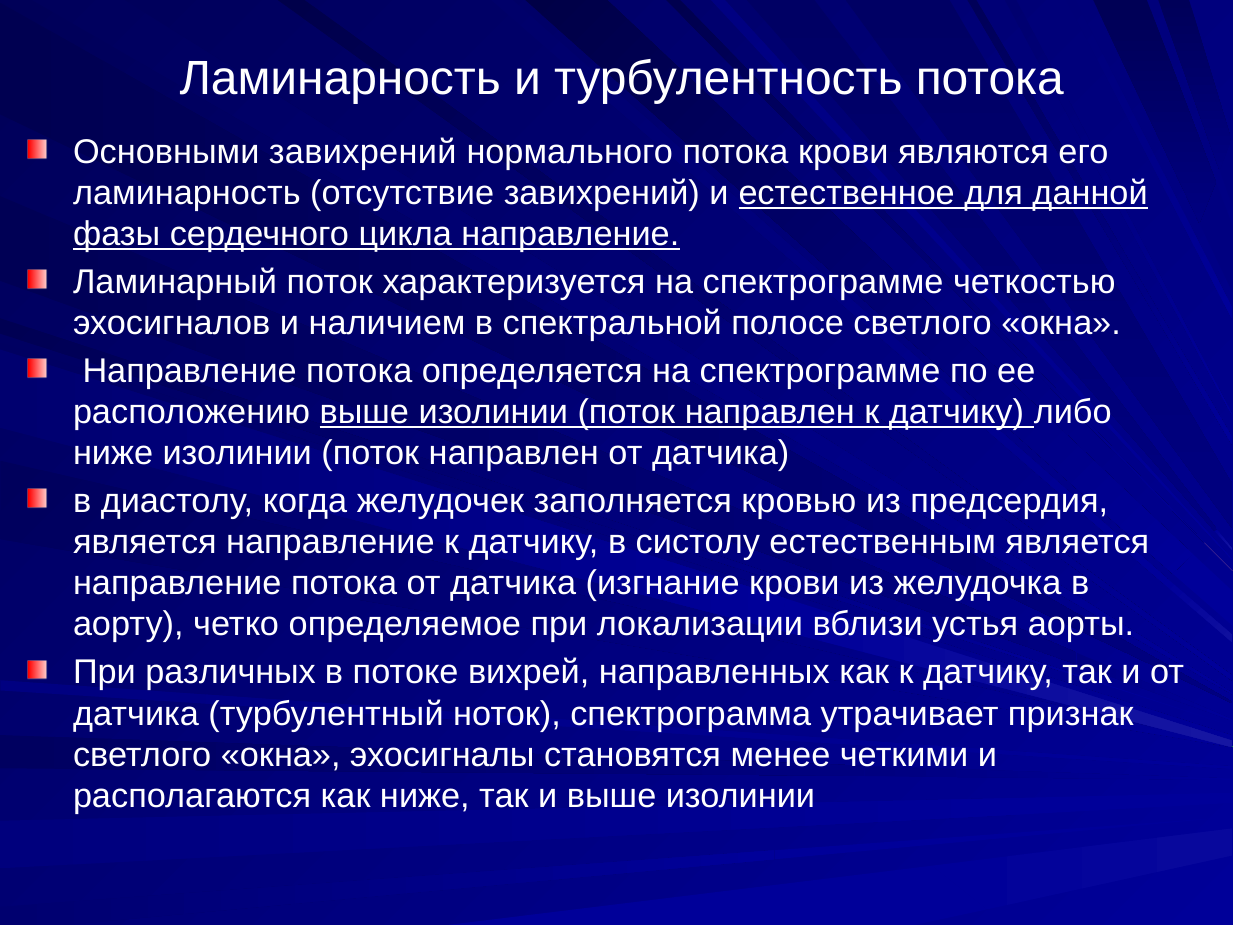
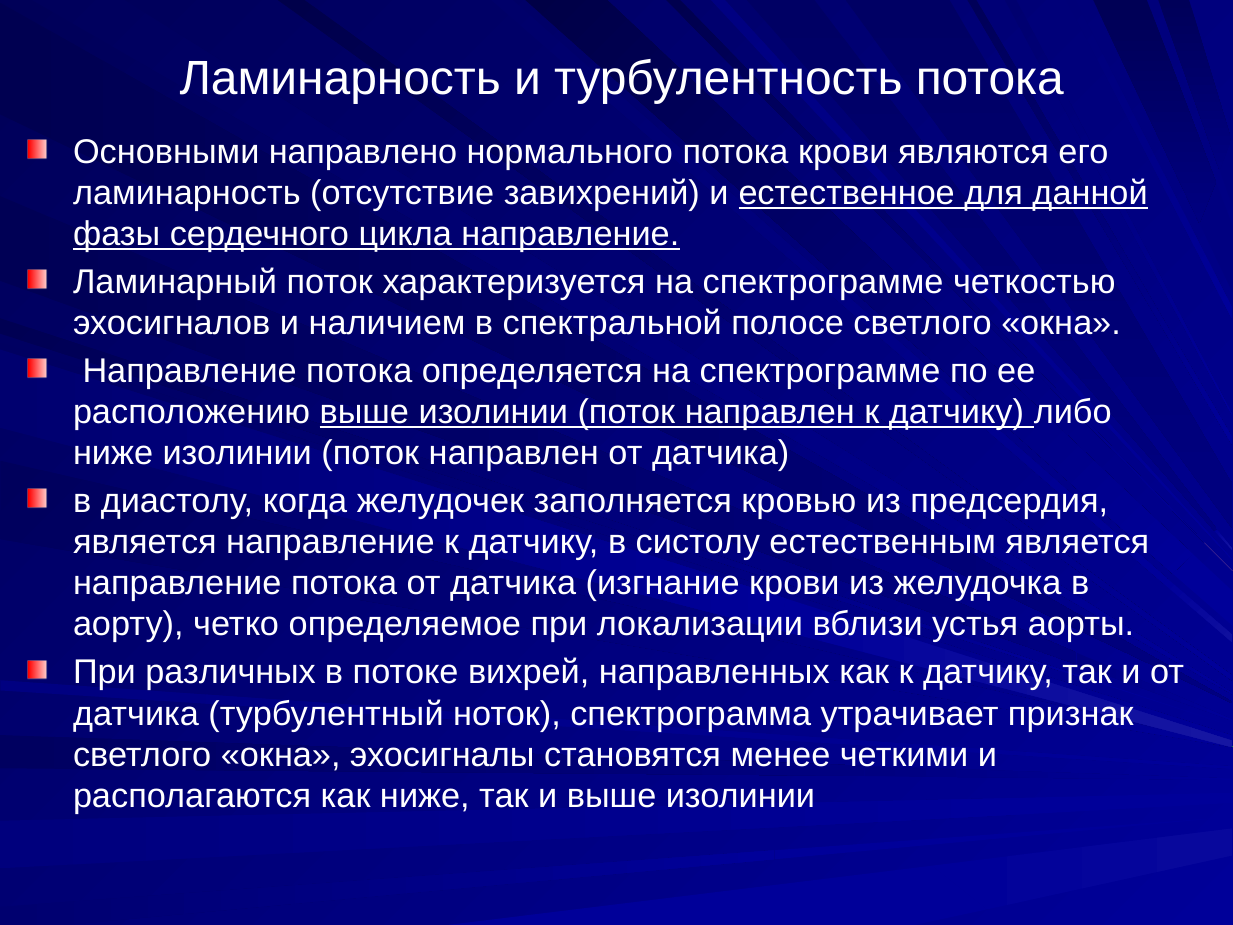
Основными завихрений: завихрений -> направлено (363, 152)
